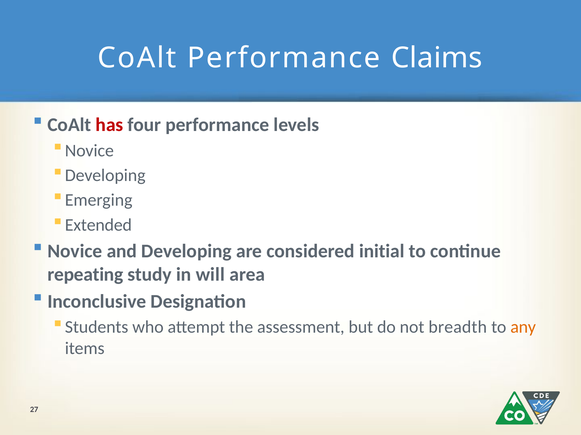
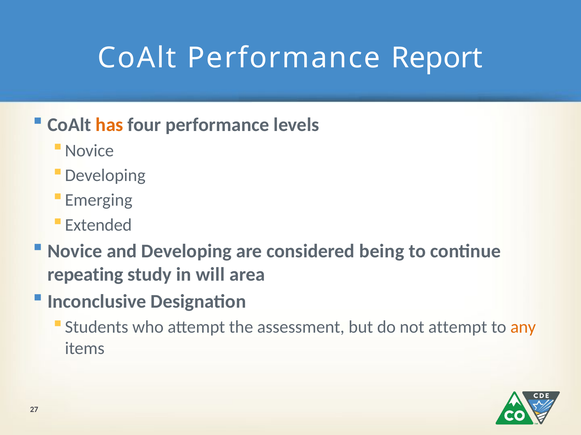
Claims: Claims -> Report (437, 58)
has colour: red -> orange (109, 125)
initial: initial -> being (382, 252)
not breadth: breadth -> attempt (458, 328)
